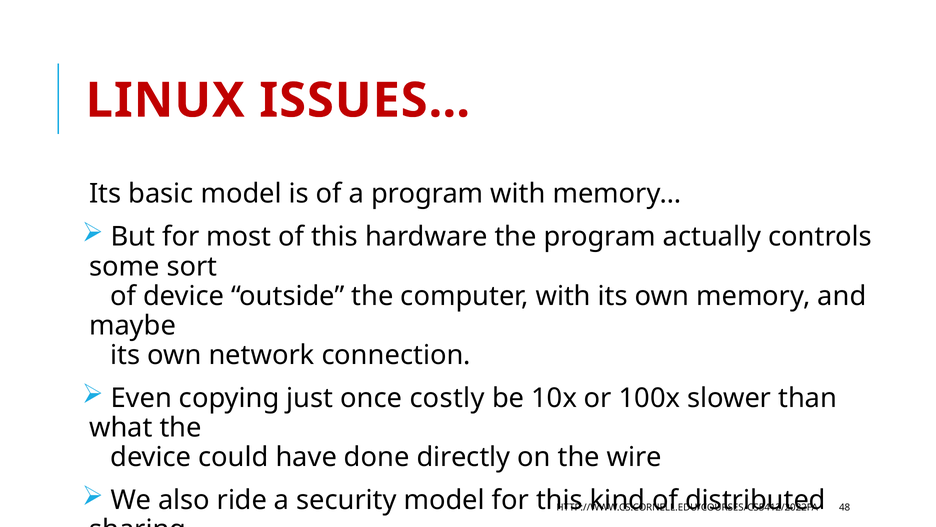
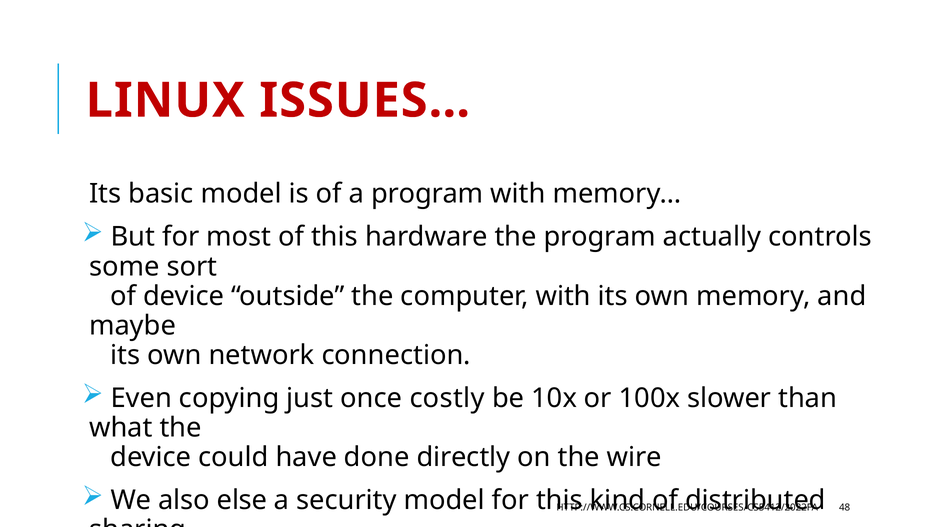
ride: ride -> else (242, 500)
